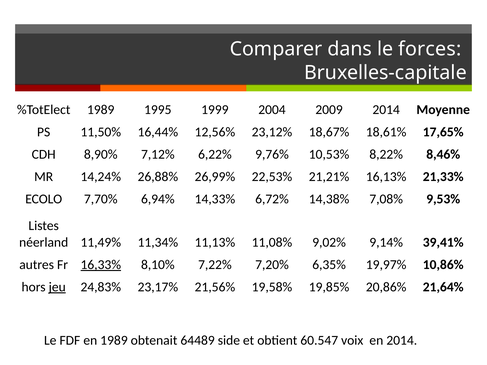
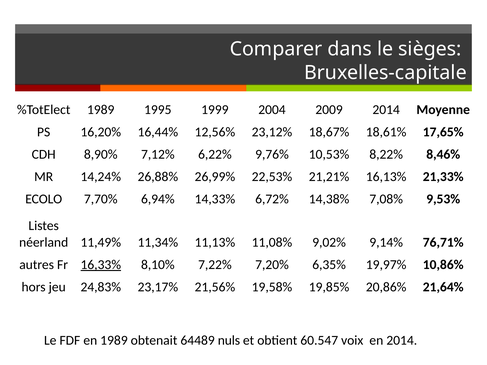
forces: forces -> sièges (430, 49)
11,50%: 11,50% -> 16,20% (101, 132)
39,41%: 39,41% -> 76,71% (443, 242)
jeu underline: present -> none (57, 287)
side: side -> nuls (229, 341)
